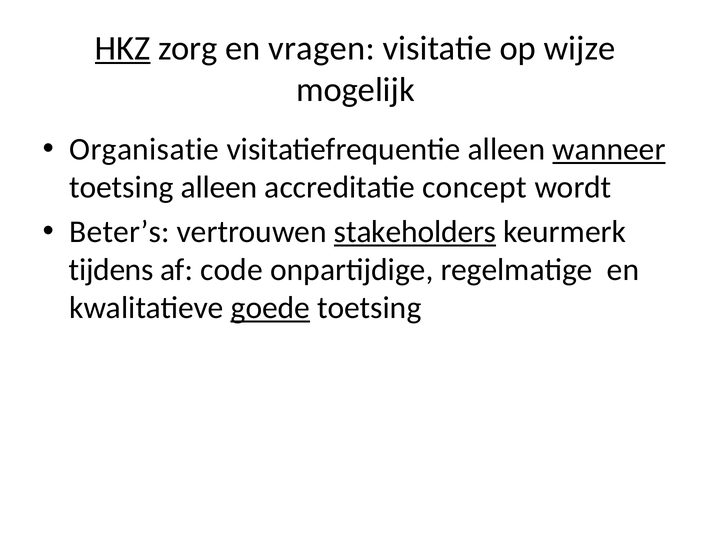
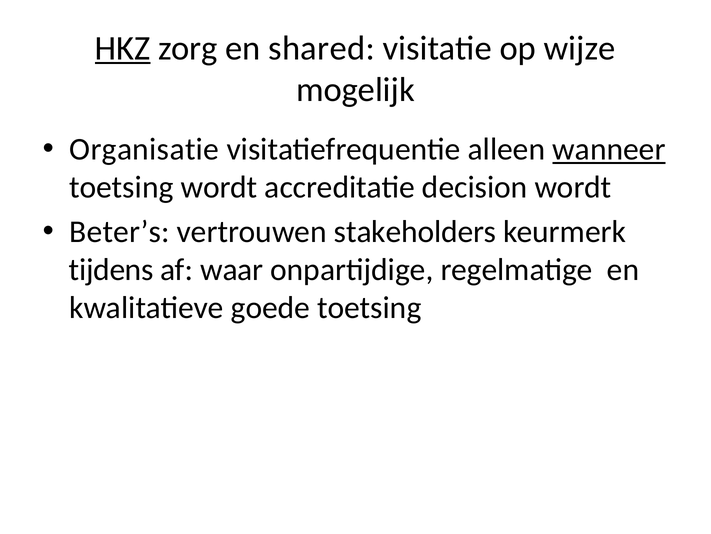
vragen: vragen -> shared (321, 48)
toetsing alleen: alleen -> wordt (219, 187)
concept: concept -> decision (475, 187)
stakeholders underline: present -> none (415, 231)
code: code -> waar (232, 269)
goede underline: present -> none (270, 307)
